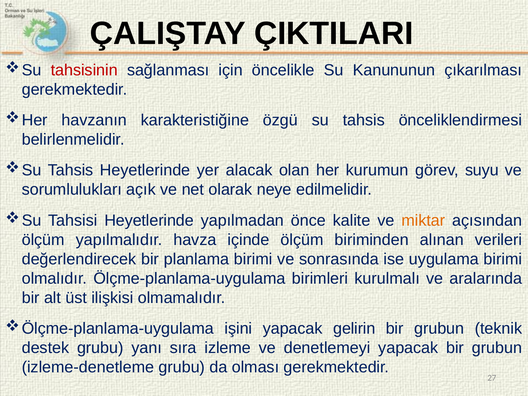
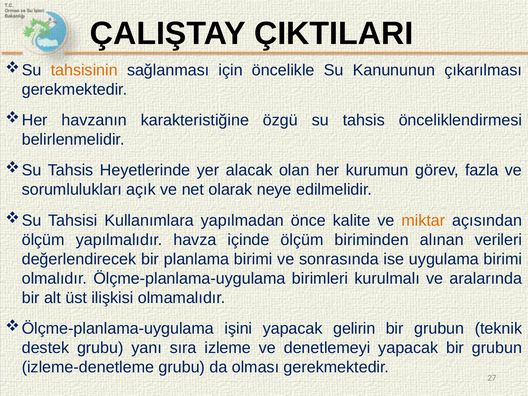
tahsisinin colour: red -> orange (84, 70)
suyu: suyu -> fazla (482, 170)
Tahsisi Heyetlerinde: Heyetlerinde -> Kullanımlara (149, 220)
